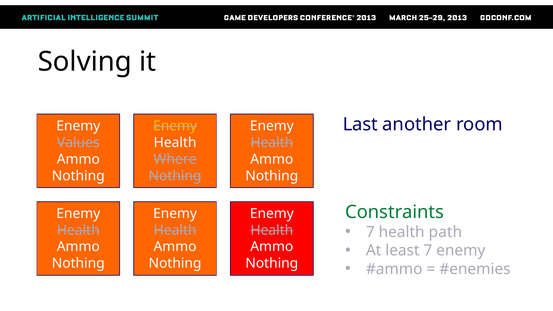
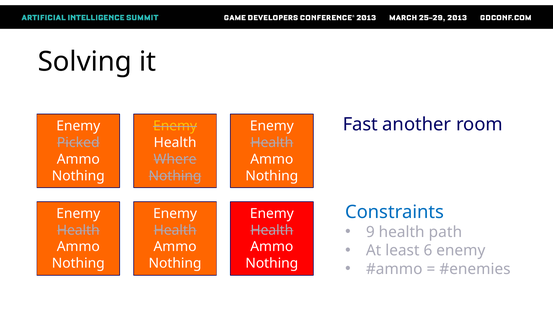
Last: Last -> Fast (360, 125)
Values: Values -> Picked (78, 143)
Constraints colour: green -> blue (395, 212)
7: 7 -> 9 (370, 232)
least 7: 7 -> 6 (428, 251)
